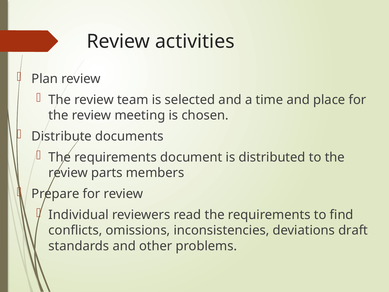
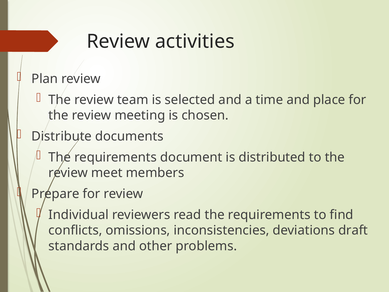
parts: parts -> meet (107, 173)
